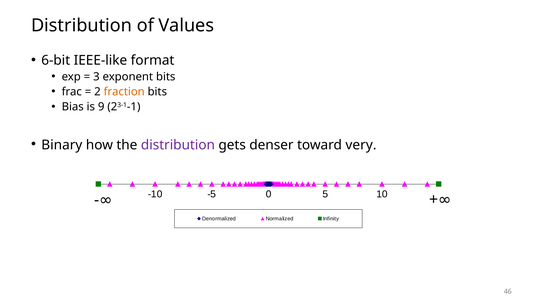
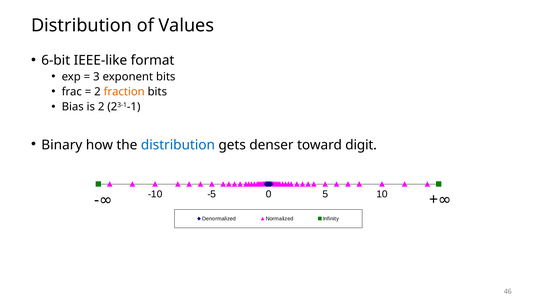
is 9: 9 -> 2 (101, 107)
distribution colour: purple -> blue (178, 145)
very: very -> digit (361, 145)
